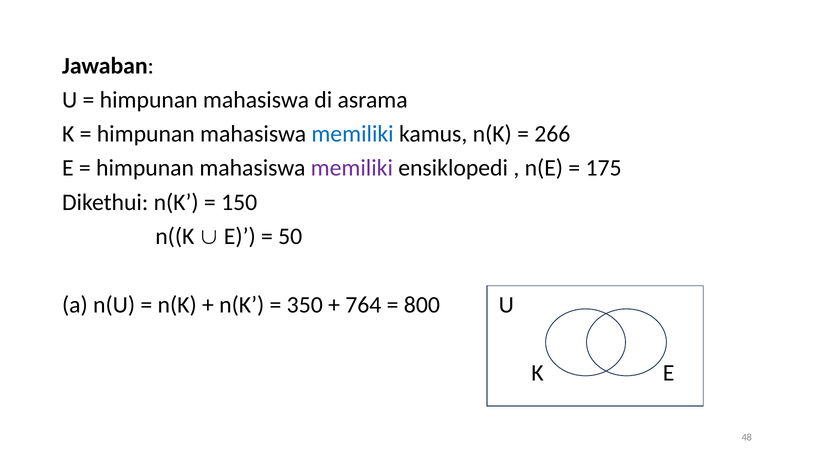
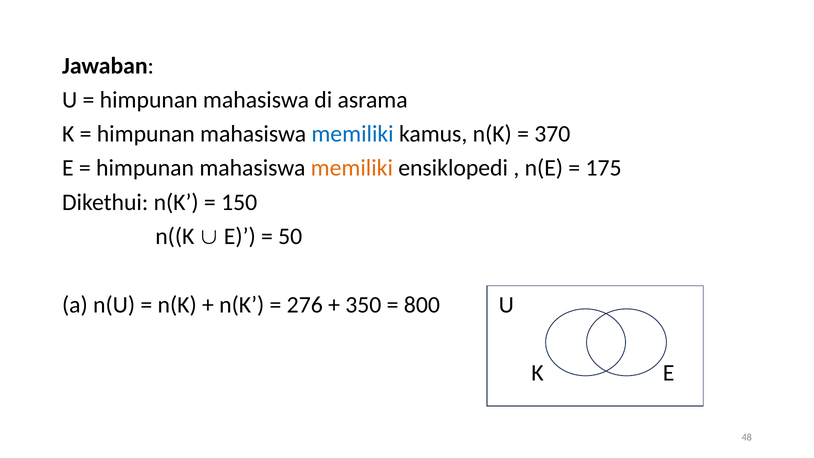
266: 266 -> 370 (552, 134)
memiliki colour: purple -> orange (352, 168)
350: 350 -> 276 (305, 305)
764: 764 -> 350 (363, 305)
